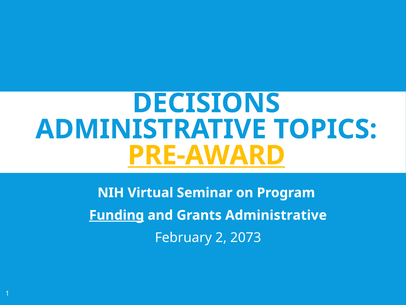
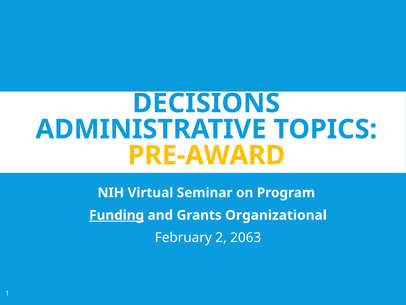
PRE-AWARD underline: present -> none (206, 155)
Grants Administrative: Administrative -> Organizational (276, 215)
2073: 2073 -> 2063 (246, 237)
